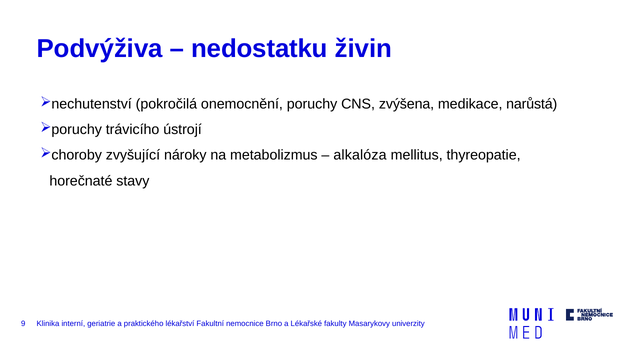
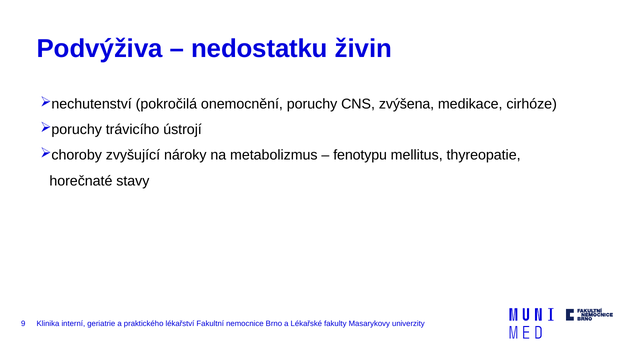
narůstá: narůstá -> cirhóze (532, 104)
alkalóza: alkalóza -> fenotypu (360, 155)
